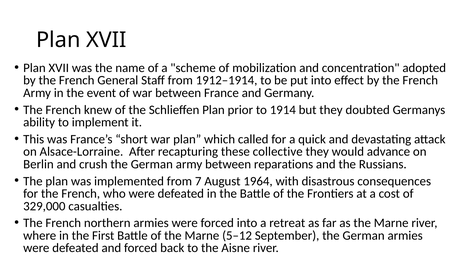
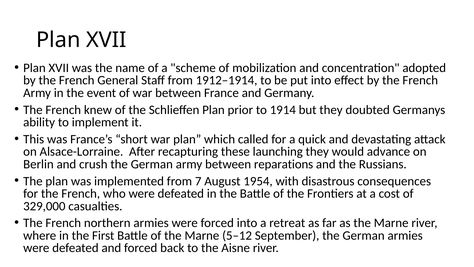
collective: collective -> launching (278, 152)
1964: 1964 -> 1954 (258, 181)
